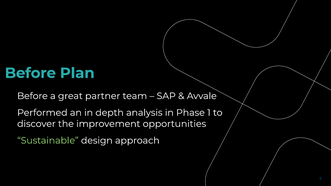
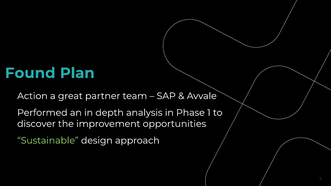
Before: Before -> Found (30, 73)
Before: Before -> Action (32, 96)
